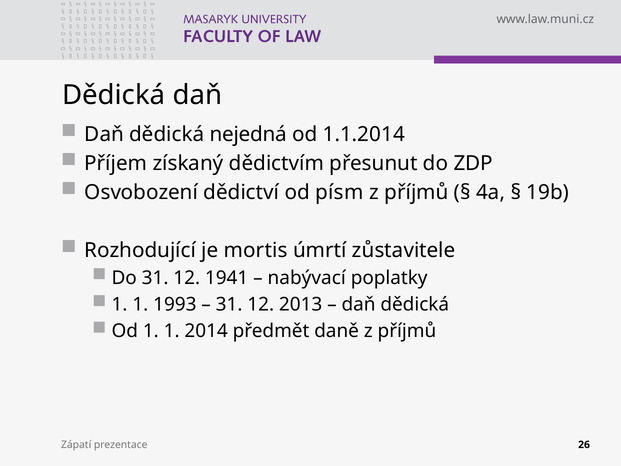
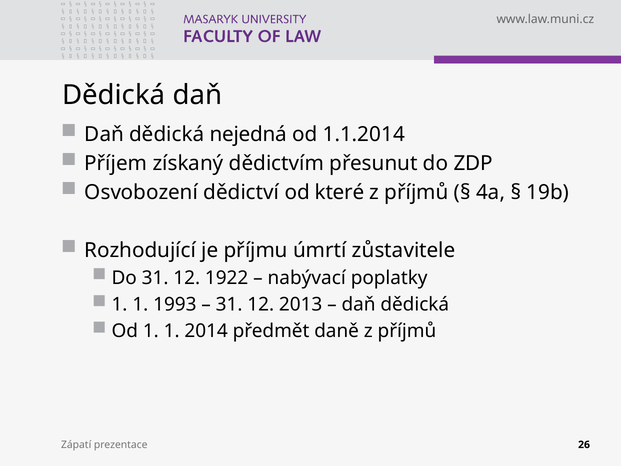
písm: písm -> které (340, 192)
mortis: mortis -> příjmu (256, 250)
1941: 1941 -> 1922 (227, 278)
